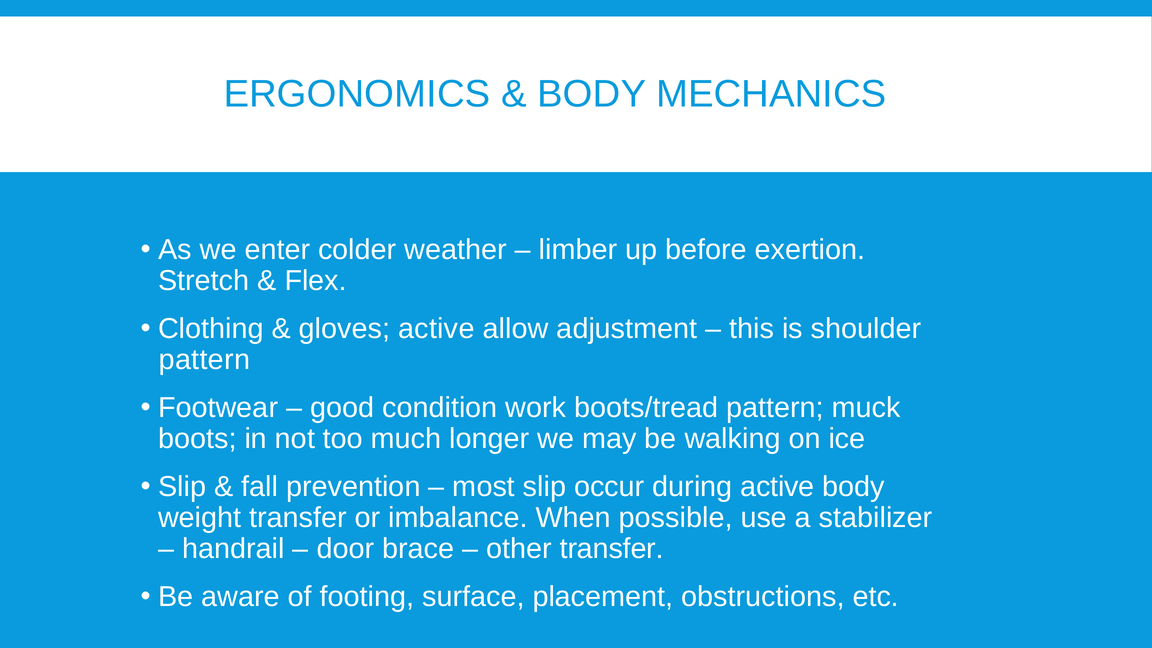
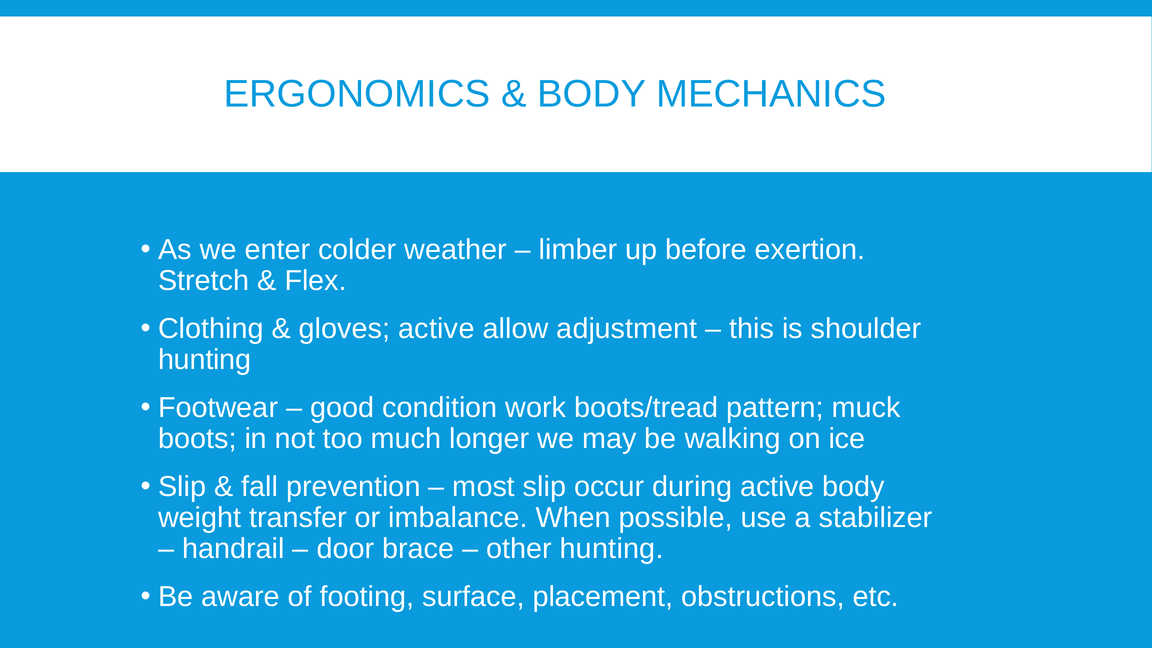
pattern: pattern -> hunting (205, 360)
other transfer: transfer -> hunting (612, 549)
